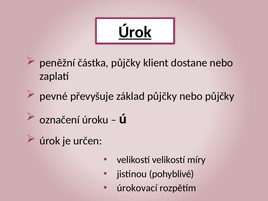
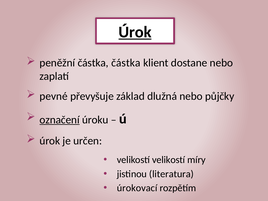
částka půjčky: půjčky -> částka (126, 63)
základ půjčky: půjčky -> dlužná (162, 96)
označení underline: none -> present (60, 120)
pohyblivé: pohyblivé -> literatura (171, 174)
